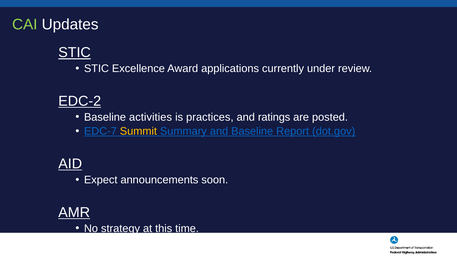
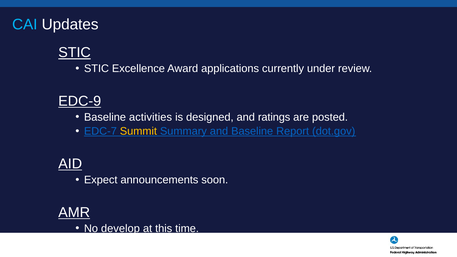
CAI colour: light green -> light blue (25, 25)
EDC-2: EDC-2 -> EDC-9 (80, 101)
practices: practices -> designed (210, 117)
strategy: strategy -> develop (120, 228)
